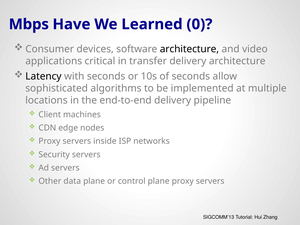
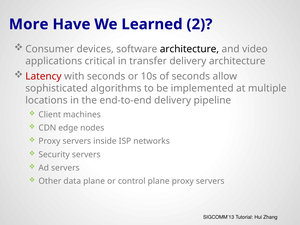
Mbps: Mbps -> More (29, 24)
0: 0 -> 2 (199, 24)
Latency colour: black -> red (43, 76)
